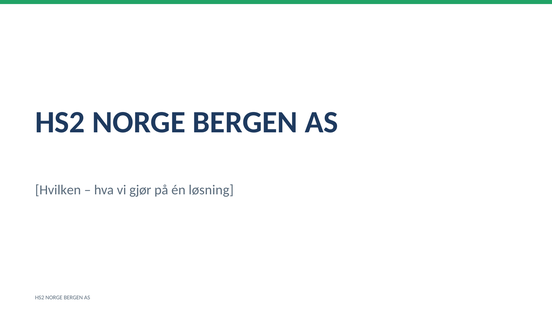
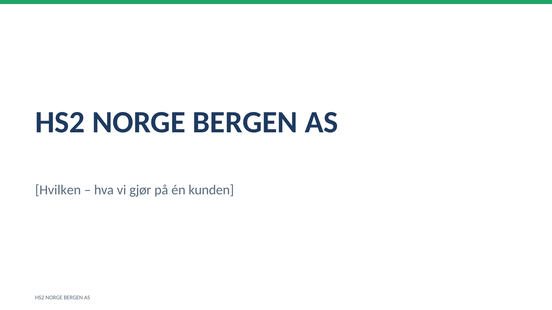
løsning: løsning -> kunden (211, 190)
